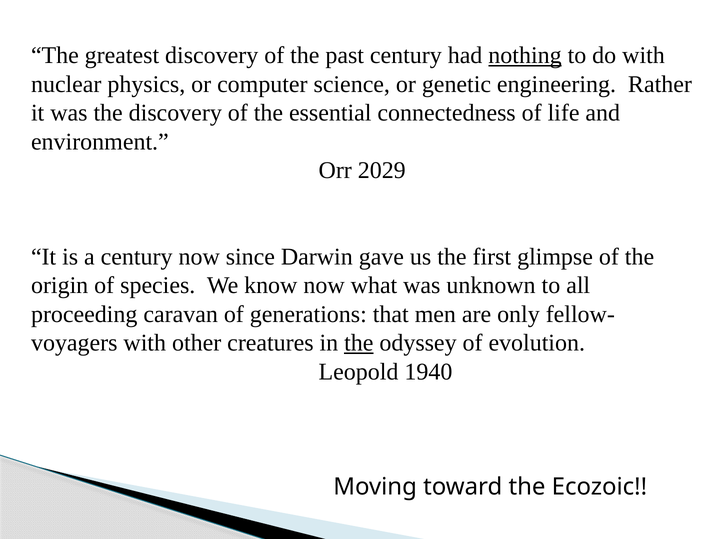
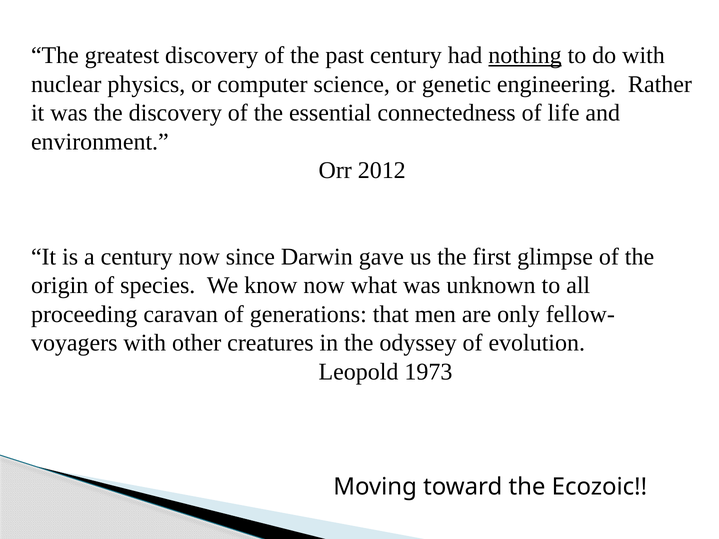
2029: 2029 -> 2012 (382, 171)
the underline: present -> none (359, 343)
1940: 1940 -> 1973 (428, 372)
